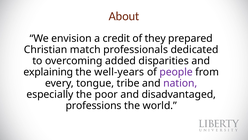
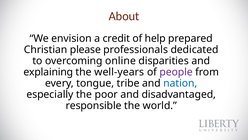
they: they -> help (155, 38)
match: match -> please (85, 49)
added: added -> online (121, 61)
nation colour: purple -> blue (180, 83)
professions: professions -> responsible (94, 105)
